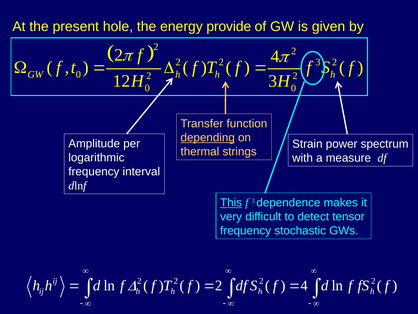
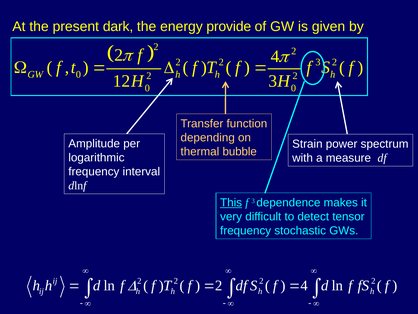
hole: hole -> dark (118, 27)
depending underline: present -> none (208, 137)
strings: strings -> bubble (240, 151)
